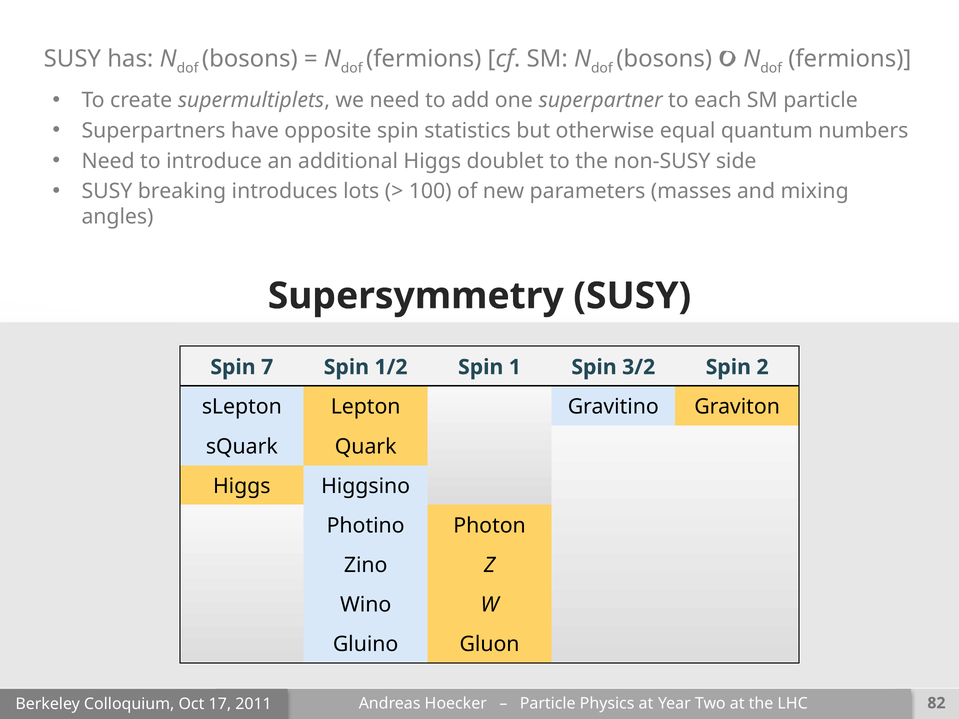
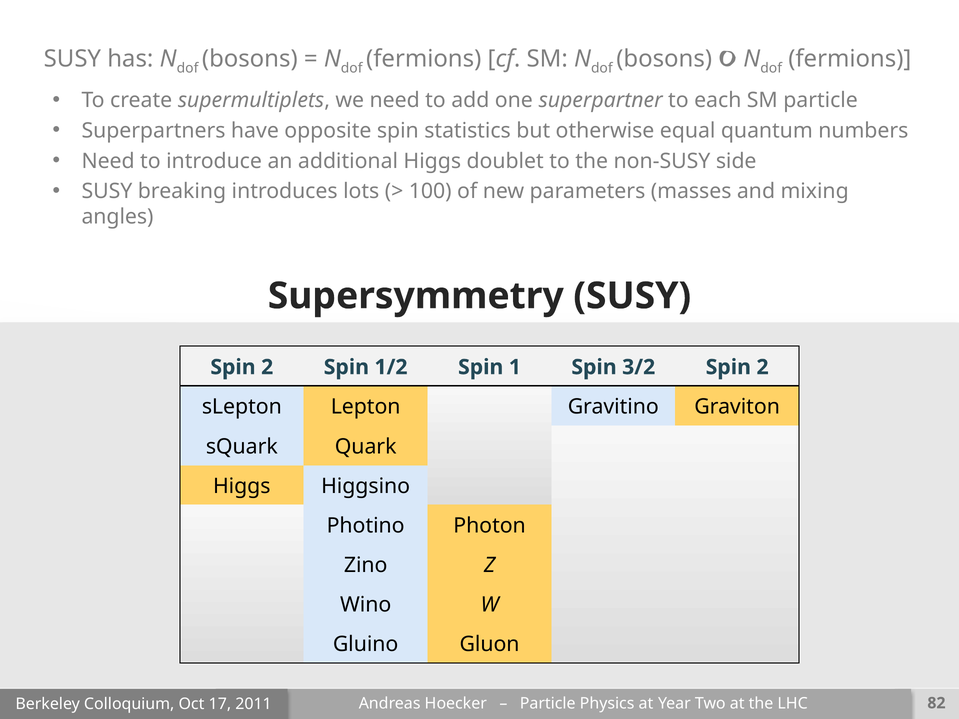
7: 7 -> 2 (267, 367)
